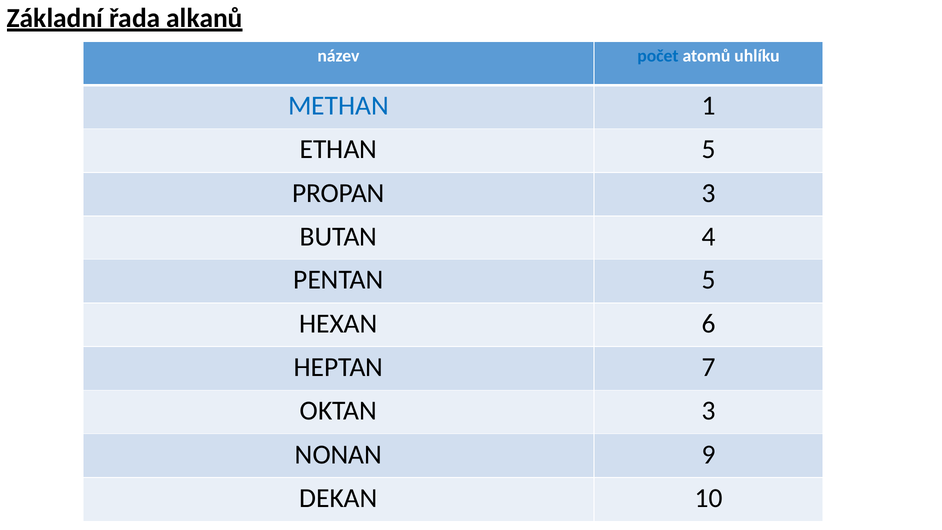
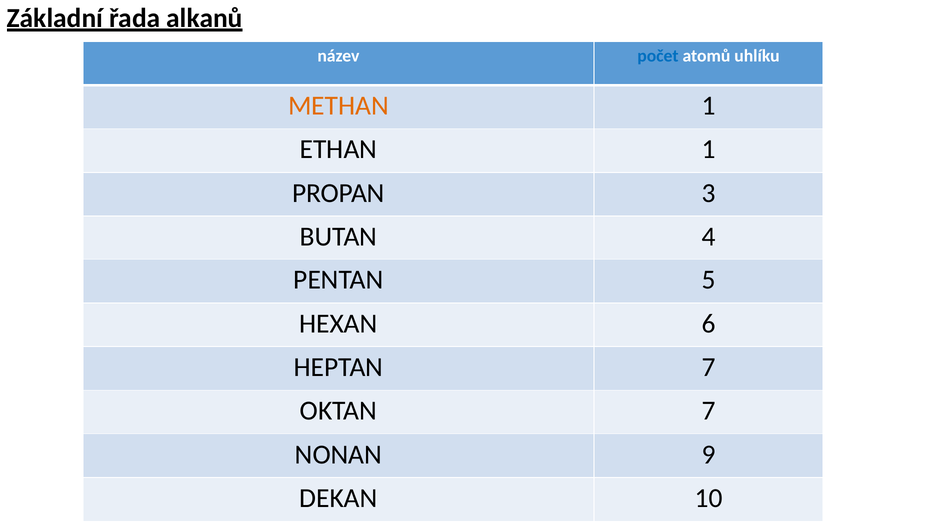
METHAN colour: blue -> orange (338, 106)
ETHAN 5: 5 -> 1 (709, 149)
OKTAN 3: 3 -> 7 (709, 411)
